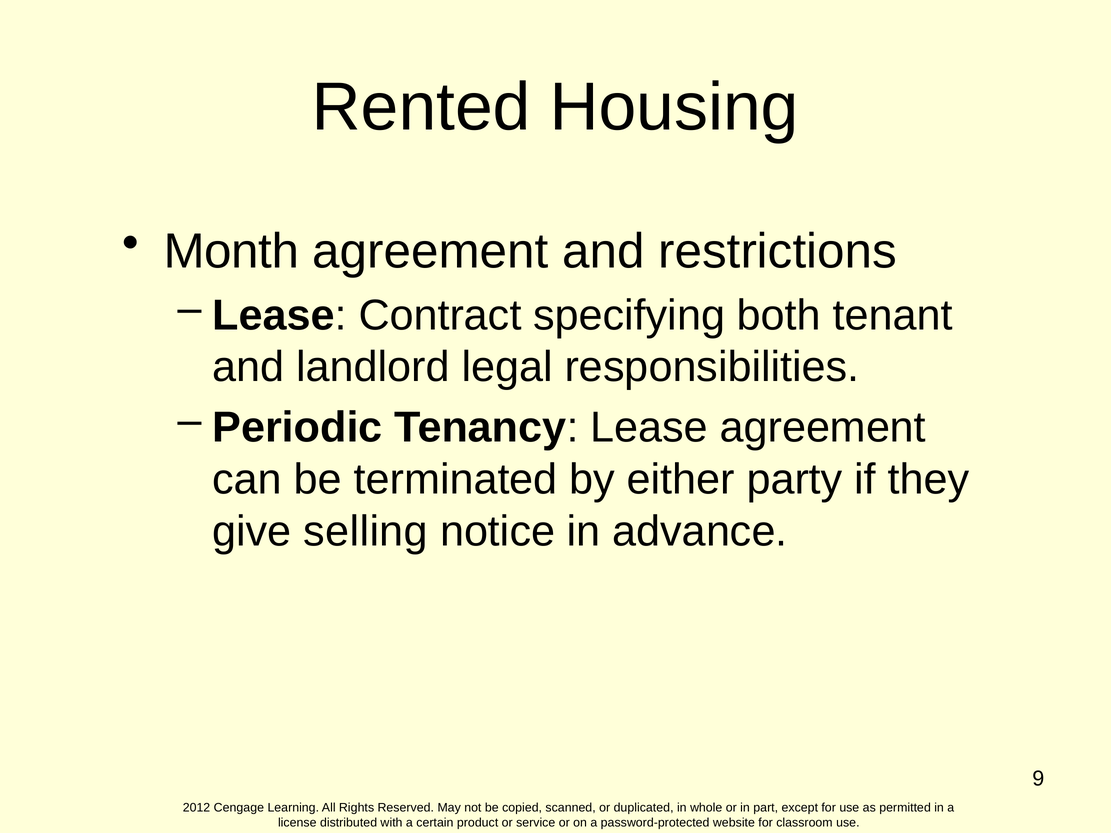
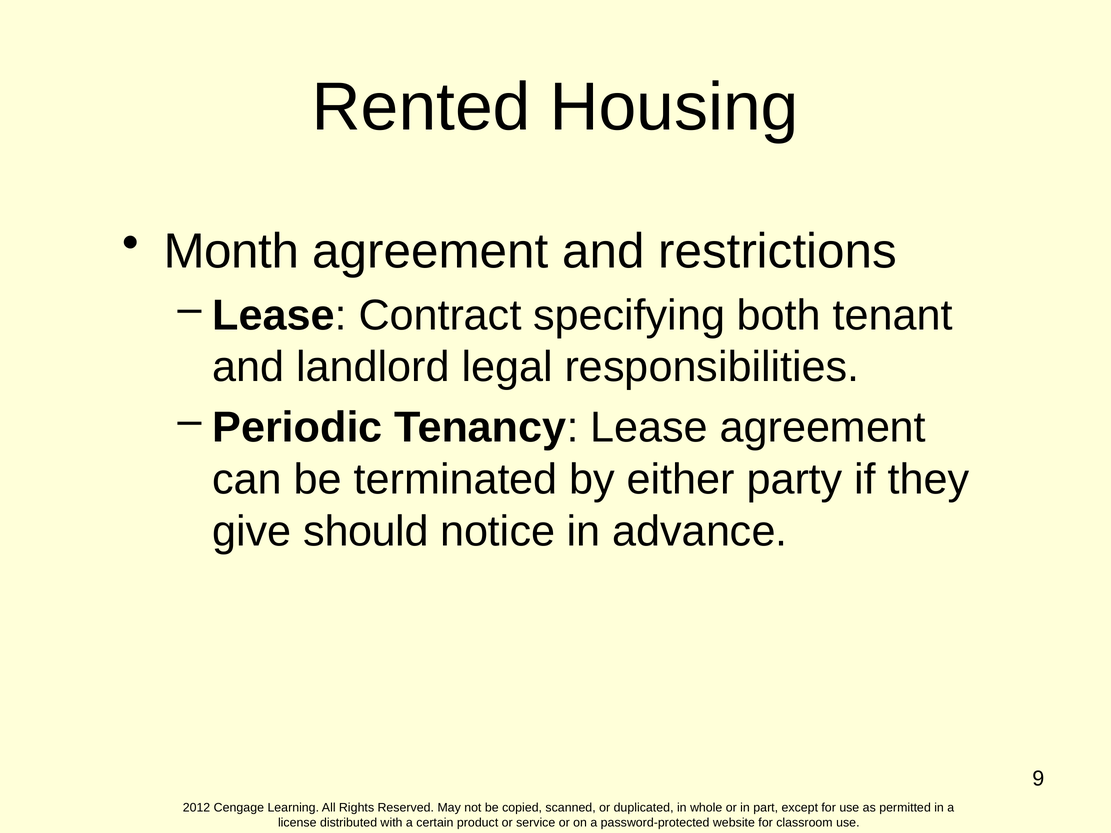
selling: selling -> should (366, 532)
